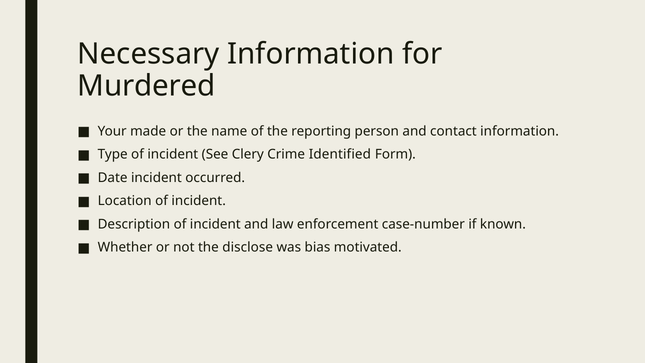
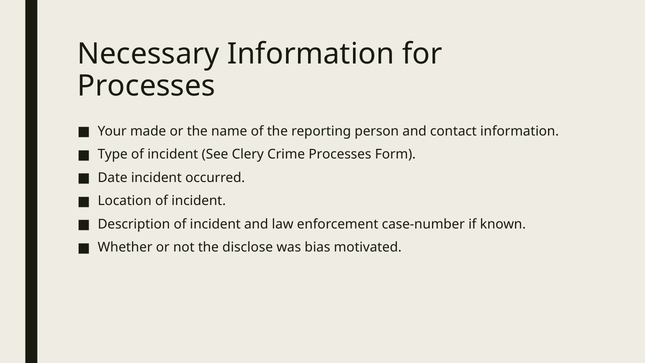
Murdered: Murdered -> Processes (146, 86)
Crime Identified: Identified -> Processes (340, 154)
